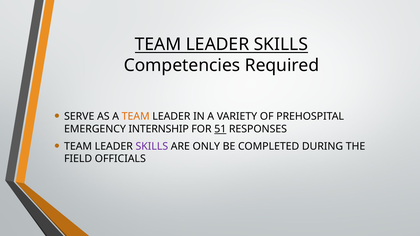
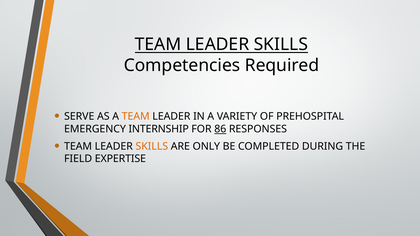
51: 51 -> 86 (220, 129)
SKILLS colour: purple -> orange (152, 146)
OFFICIALS: OFFICIALS -> EXPERTISE (120, 159)
